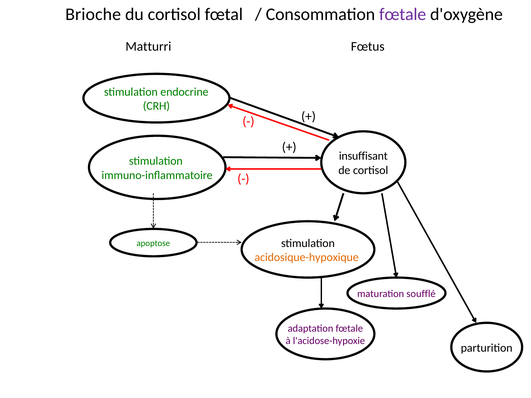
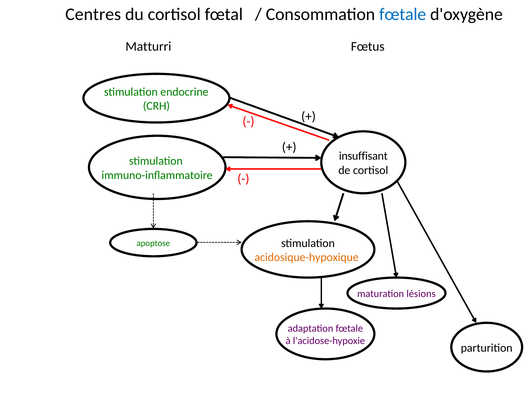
Brioche: Brioche -> Centres (93, 14)
fœtale colour: purple -> blue (403, 14)
soufflé: soufflé -> lésions (421, 294)
